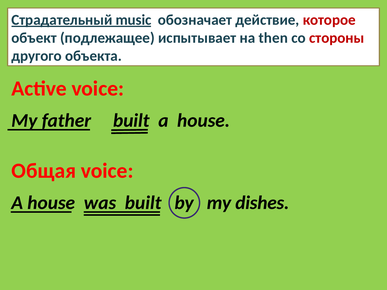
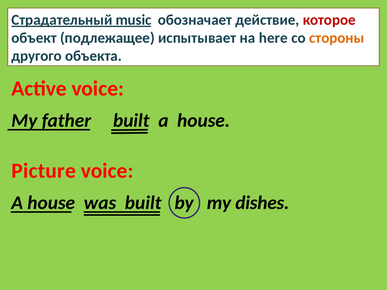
then: then -> here (273, 38)
стороны colour: red -> orange (337, 38)
Общая: Общая -> Picture (44, 171)
